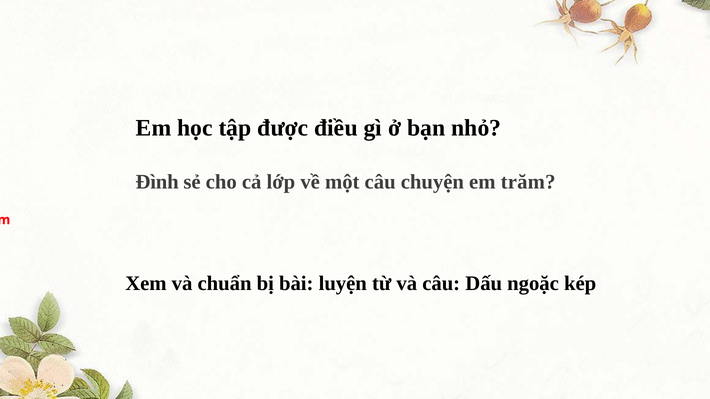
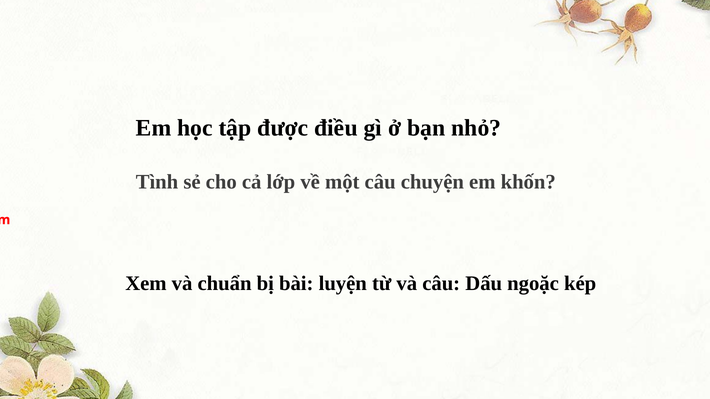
Đình: Đình -> Tình (157, 182)
trăm: trăm -> khốn (528, 182)
